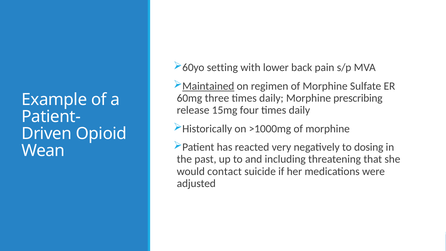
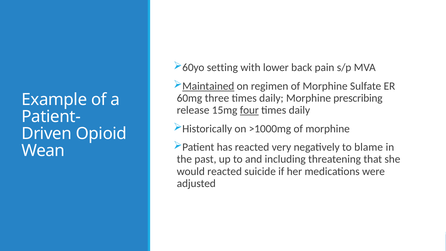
four underline: none -> present (249, 110)
dosing: dosing -> blame (369, 147)
would contact: contact -> reacted (225, 171)
